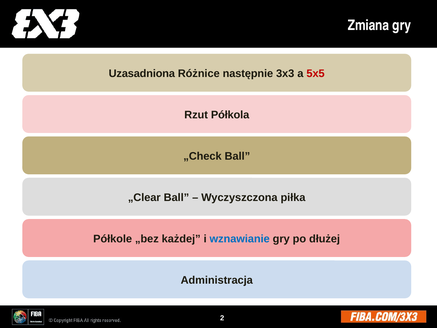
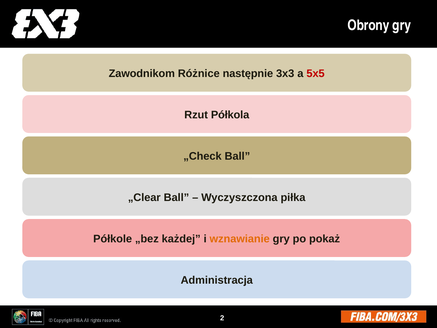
Zmiana: Zmiana -> Obrony (369, 25)
Uzasadniona: Uzasadniona -> Zawodnikom (142, 73)
wznawianie colour: blue -> orange (240, 239)
dłużej: dłużej -> pokaż (325, 239)
